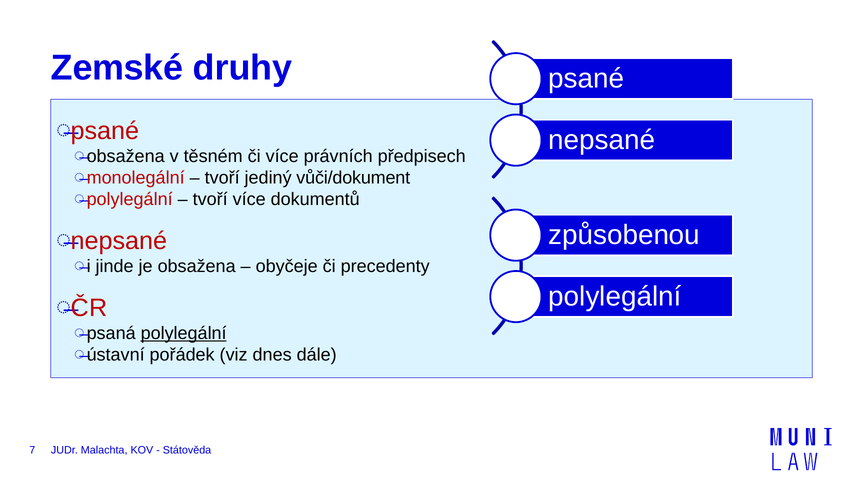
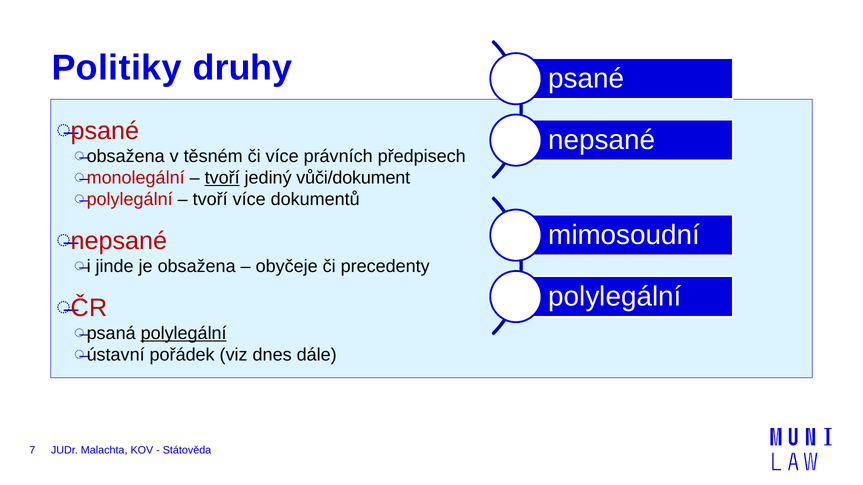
Zemské: Zemské -> Politiky (117, 68)
tvoří underline: none -> present (222, 178)
způsobenou: způsobenou -> mimosoudní (624, 235)
